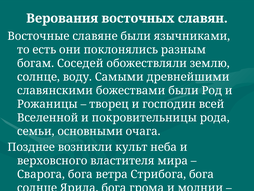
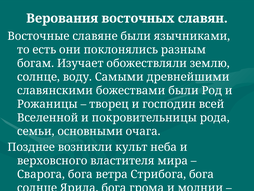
Соседей: Соседей -> Изучает (80, 63)
